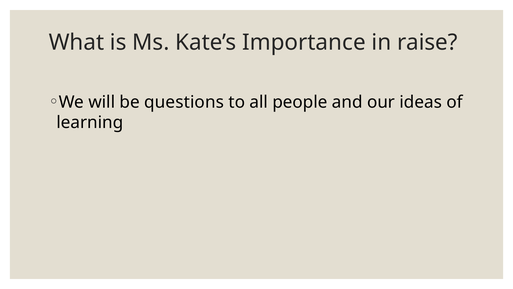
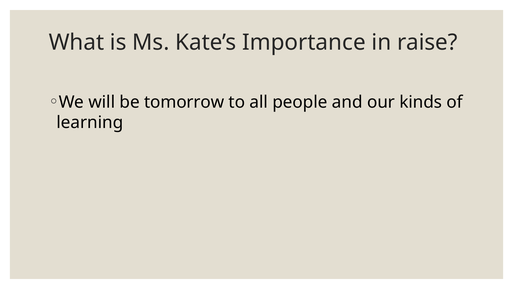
questions: questions -> tomorrow (184, 102)
ideas: ideas -> kinds (421, 102)
